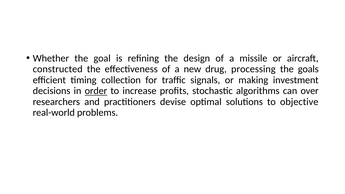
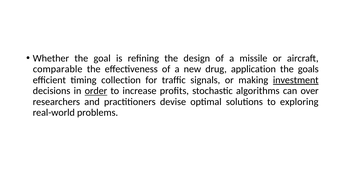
constructed: constructed -> comparable (58, 69)
processing: processing -> application (253, 69)
investment underline: none -> present (296, 80)
objective: objective -> exploring (299, 102)
